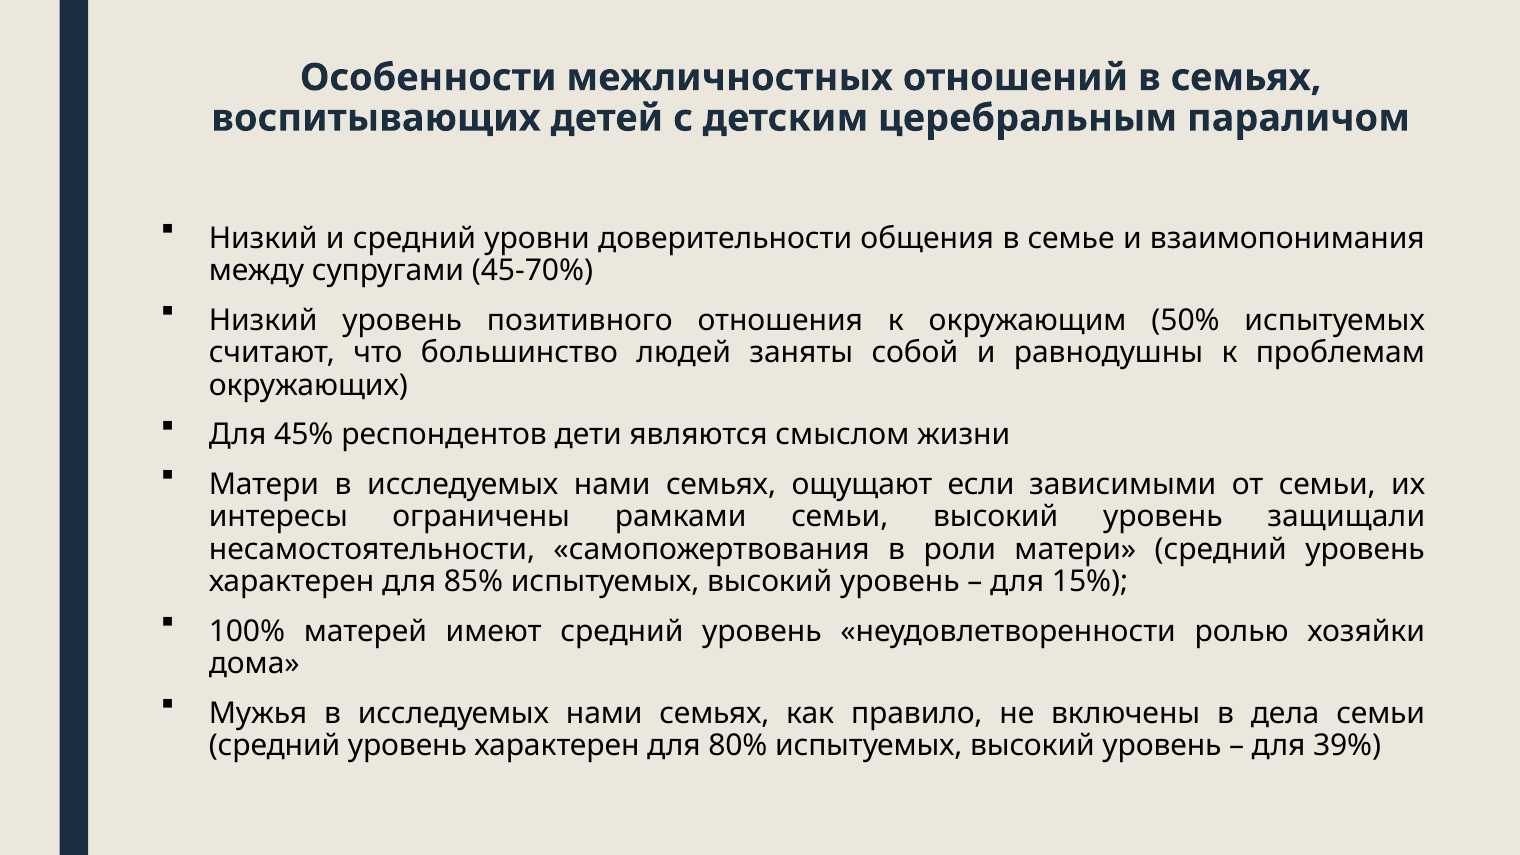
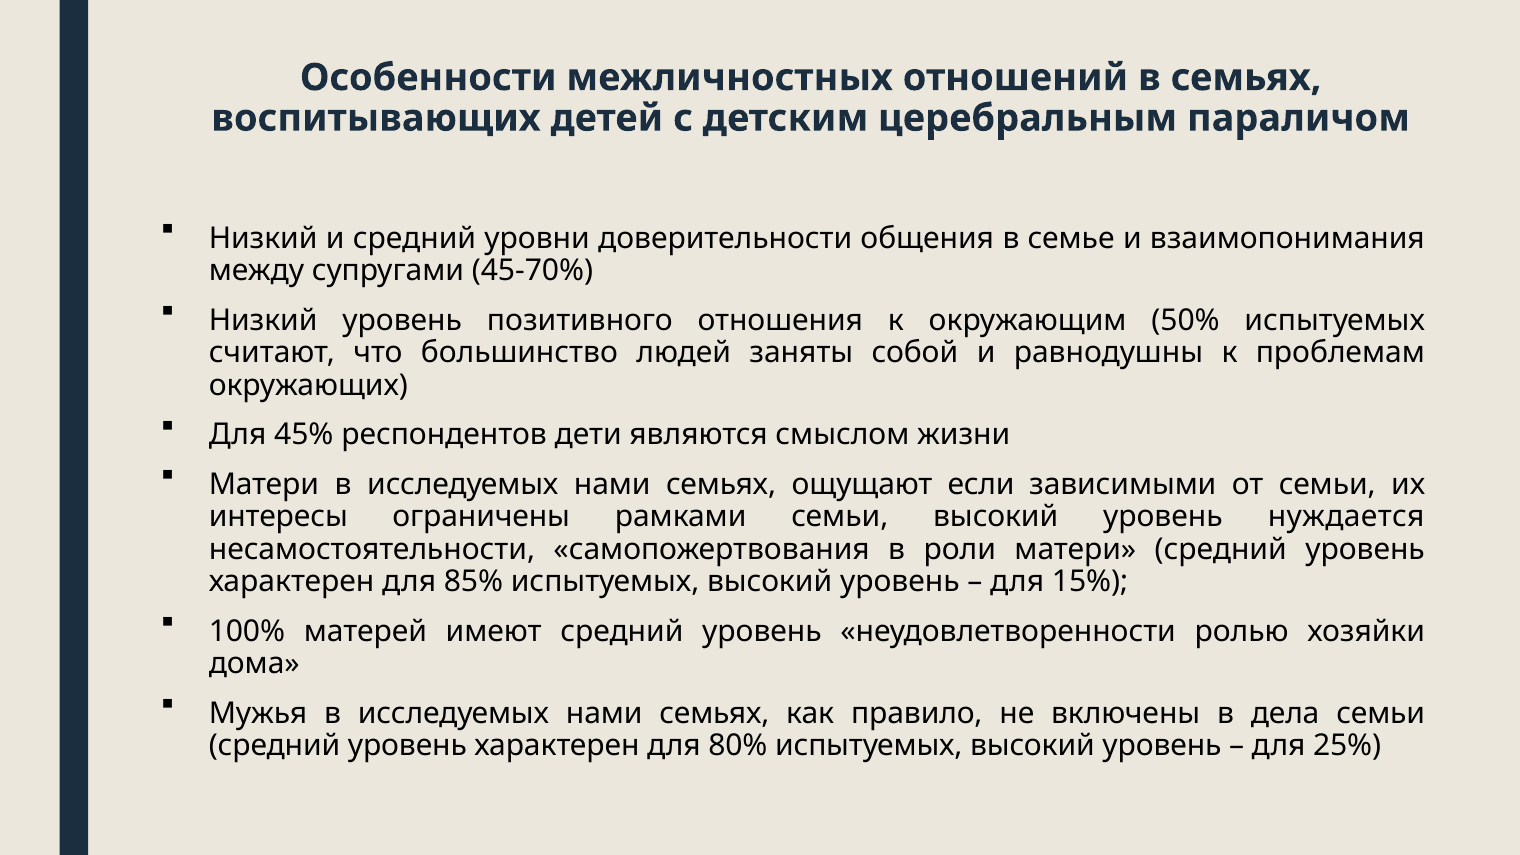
защищали: защищали -> нуждается (1346, 517)
39%: 39% -> 25% (1347, 746)
